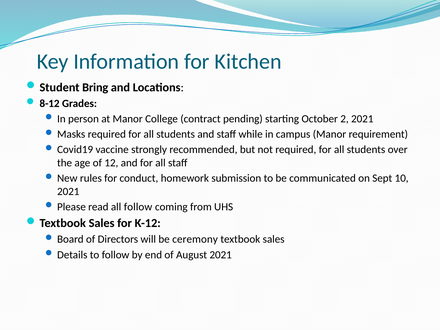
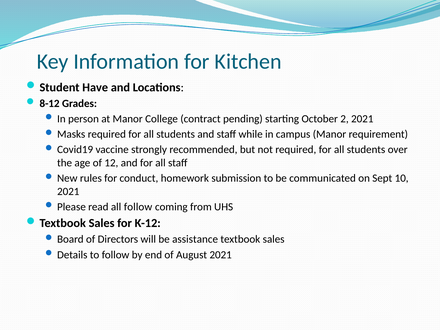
Bring: Bring -> Have (95, 87)
ceremony: ceremony -> assistance (195, 239)
